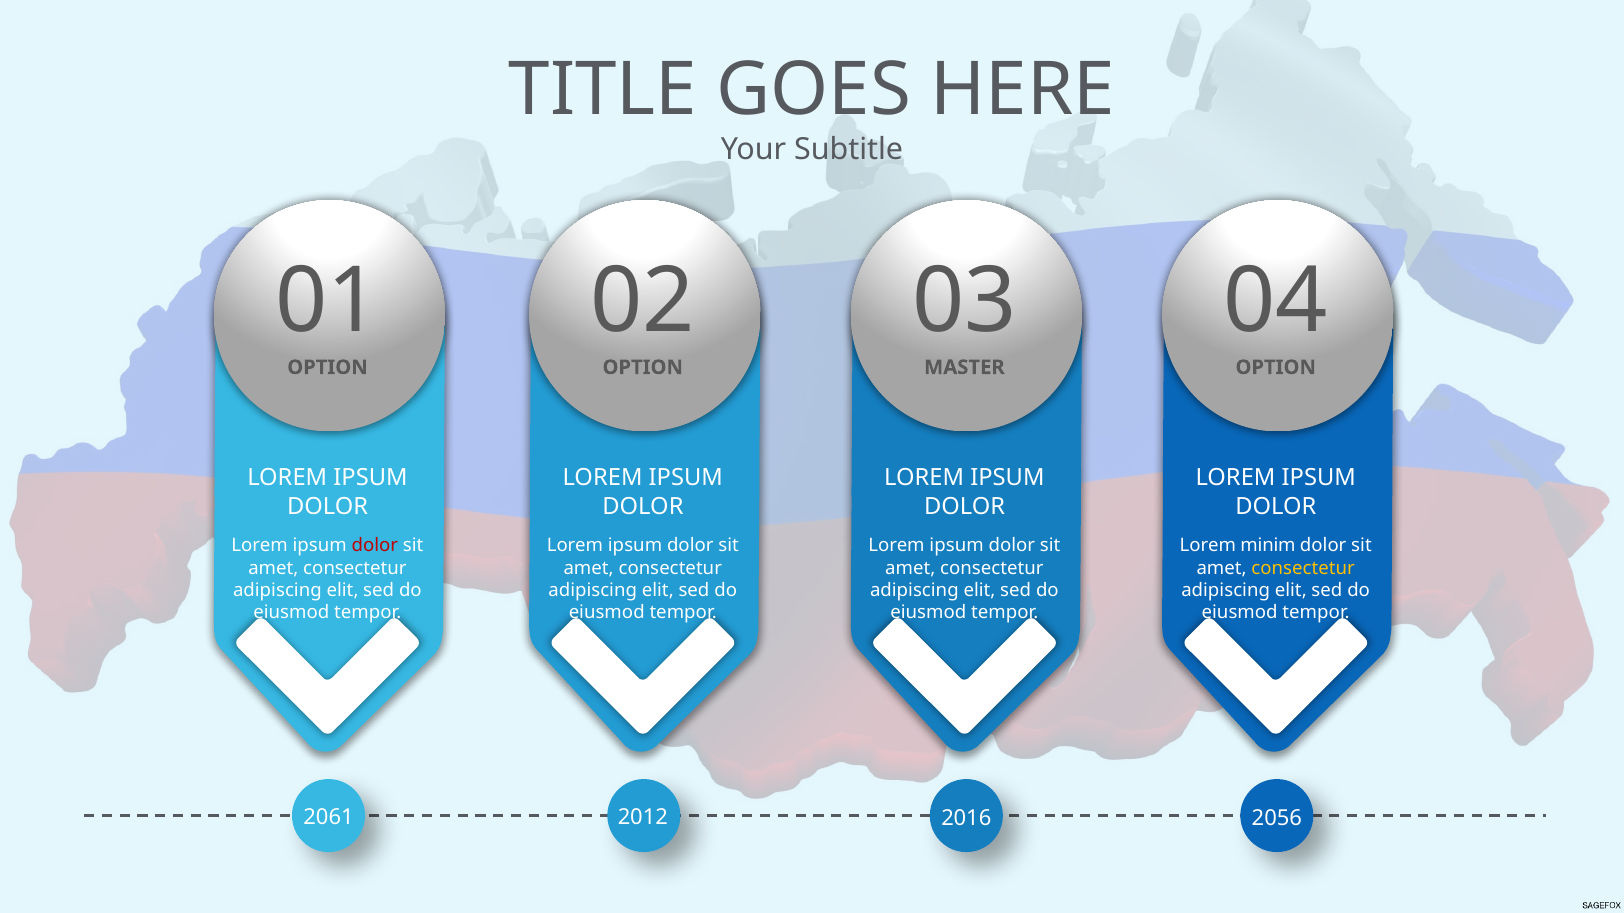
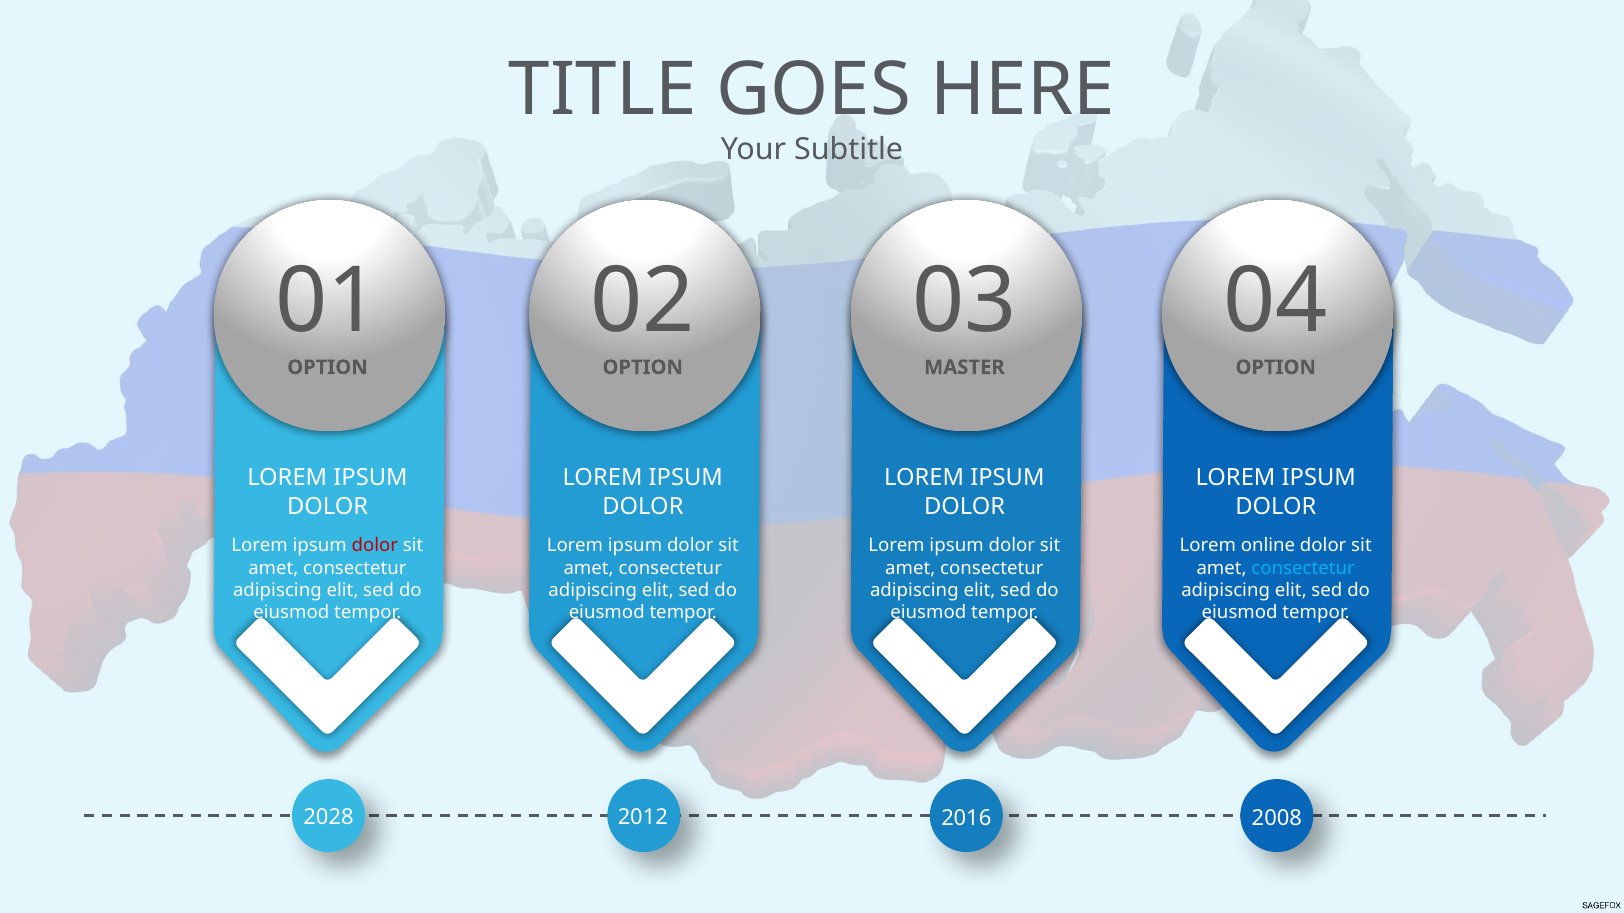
minim: minim -> online (1268, 546)
consectetur colour: yellow -> light blue (1303, 568)
2061: 2061 -> 2028 (329, 817)
2056: 2056 -> 2008 (1277, 819)
